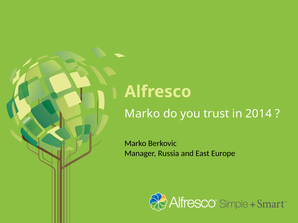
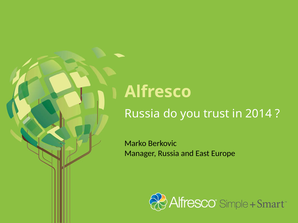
Marko: Marko -> Russia (142, 114)
